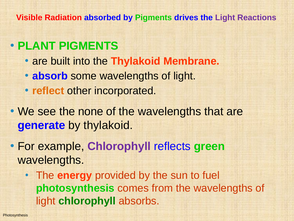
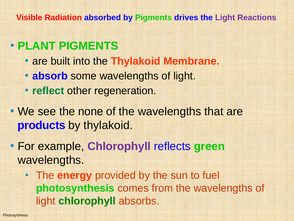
reflect colour: orange -> green (48, 91)
incorporated: incorporated -> regeneration (125, 91)
generate: generate -> products (41, 125)
